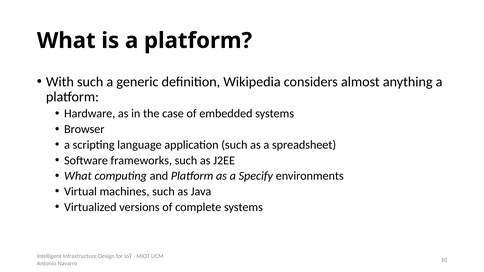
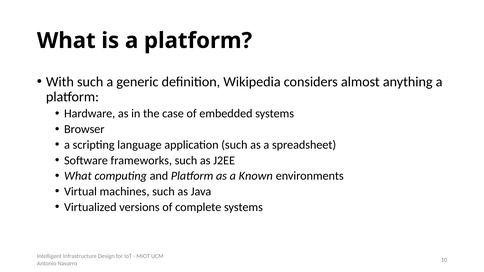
Specify: Specify -> Known (256, 176)
